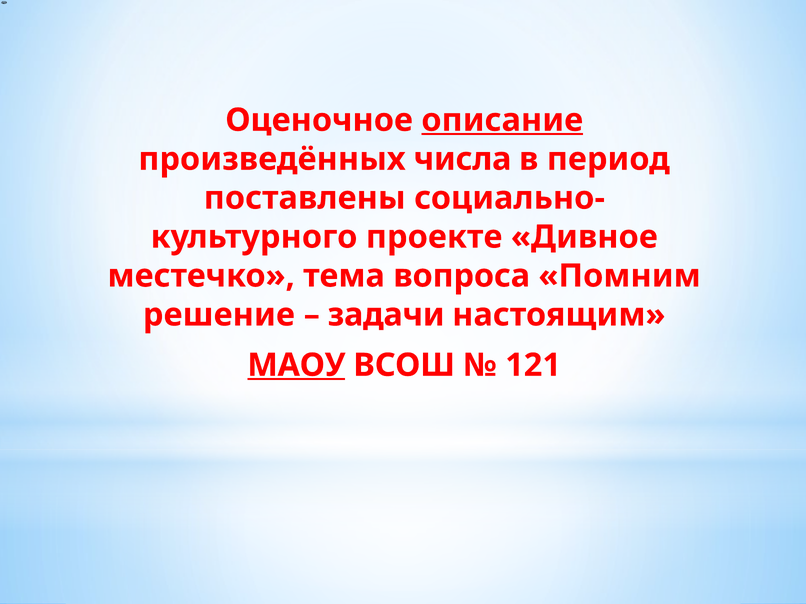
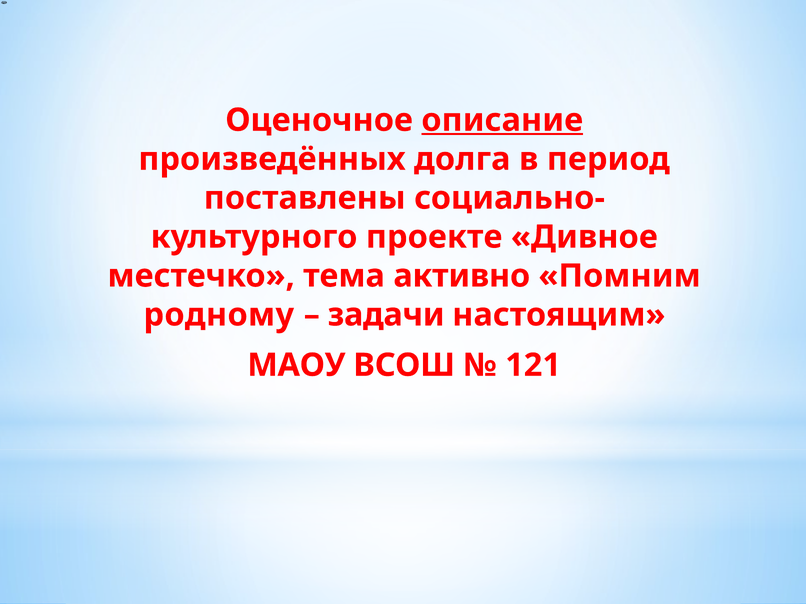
числа: числа -> долга (462, 159)
вопроса: вопроса -> активно (462, 276)
решение: решение -> родному (219, 315)
МАОУ underline: present -> none (296, 365)
